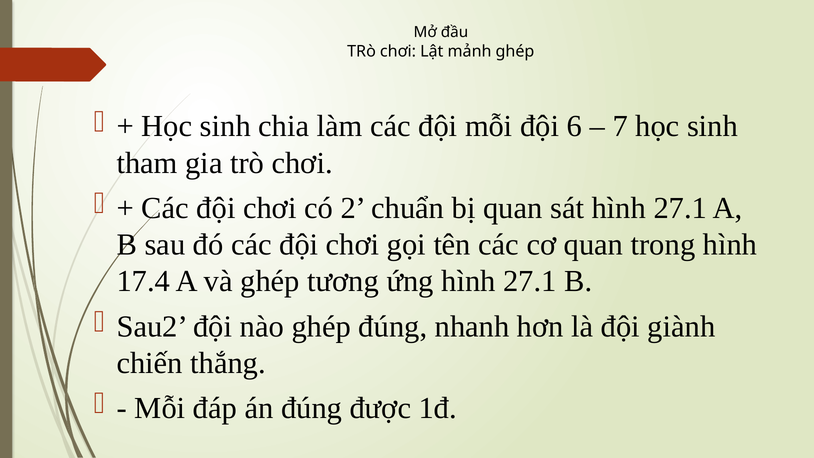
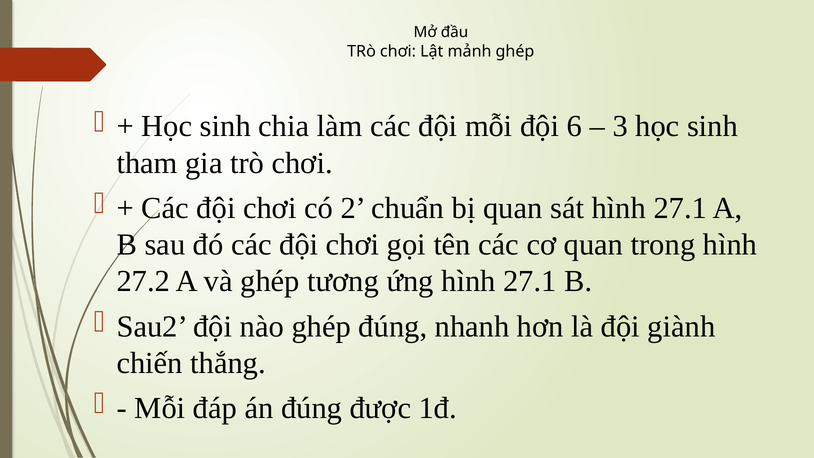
7: 7 -> 3 (620, 126)
17.4: 17.4 -> 27.2 (143, 281)
